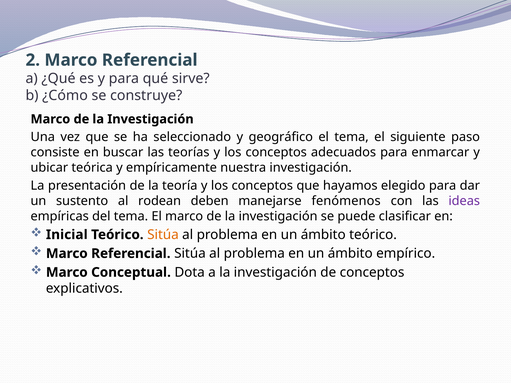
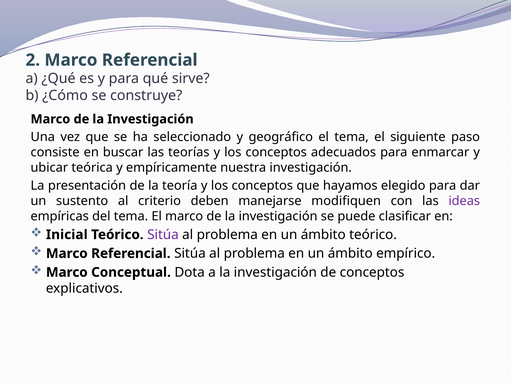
rodean: rodean -> criterio (160, 201)
fenómenos: fenómenos -> modifiquen (346, 201)
Sitúa colour: orange -> purple (163, 235)
